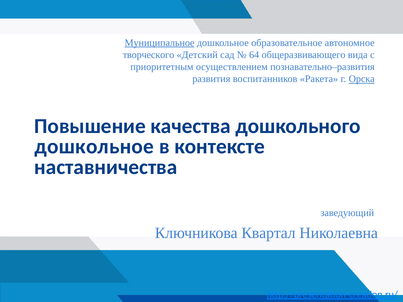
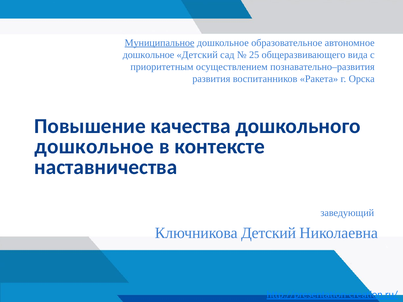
творческого: творческого -> дошкольное (148, 55)
64: 64 -> 25 (254, 55)
Орска underline: present -> none (362, 79)
Ключникова Квартал: Квартал -> Детский (269, 233)
